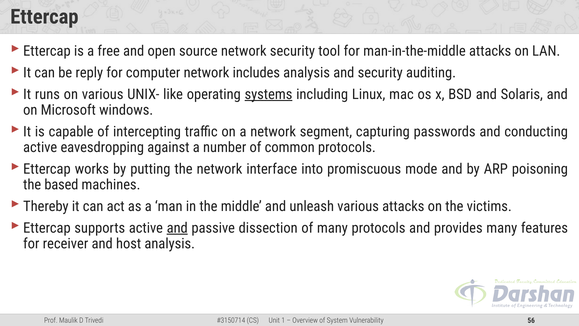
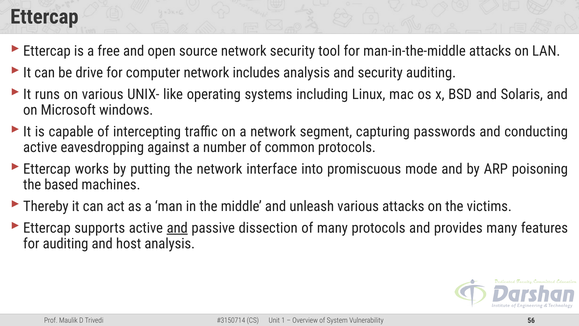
reply: reply -> drive (89, 73)
systems underline: present -> none (268, 94)
for receiver: receiver -> auditing (66, 243)
